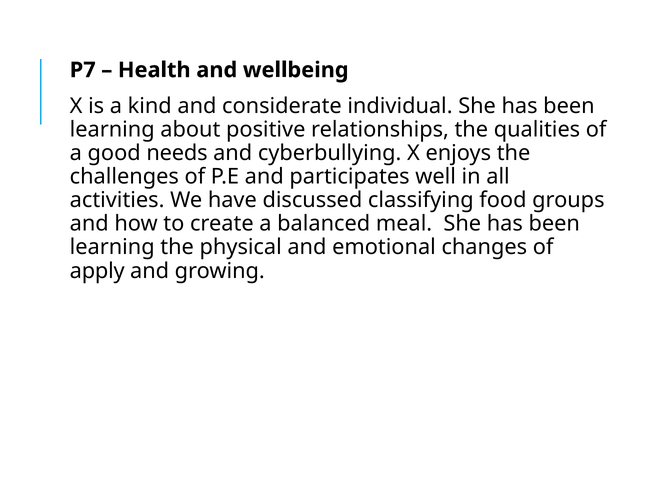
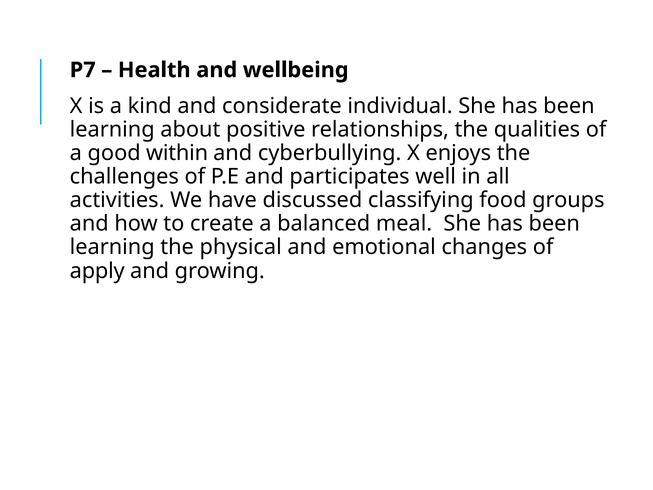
needs: needs -> within (177, 153)
